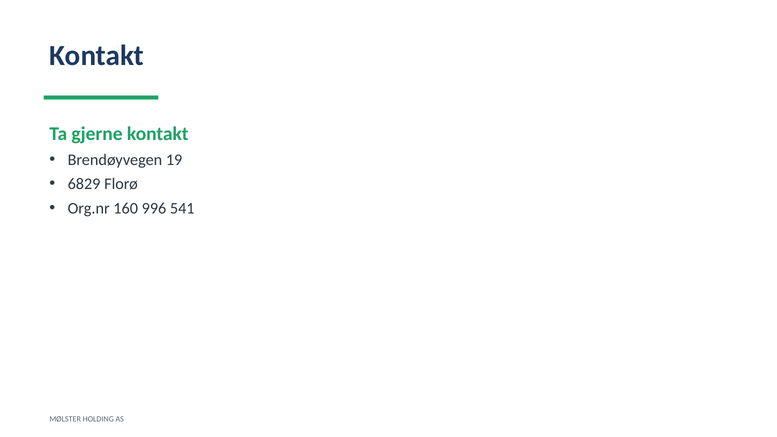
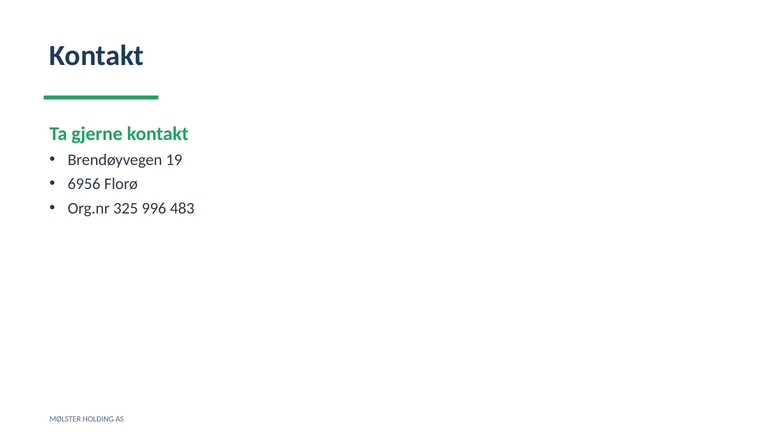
6829: 6829 -> 6956 (84, 184)
160: 160 -> 325 (126, 208)
541: 541 -> 483 (182, 208)
